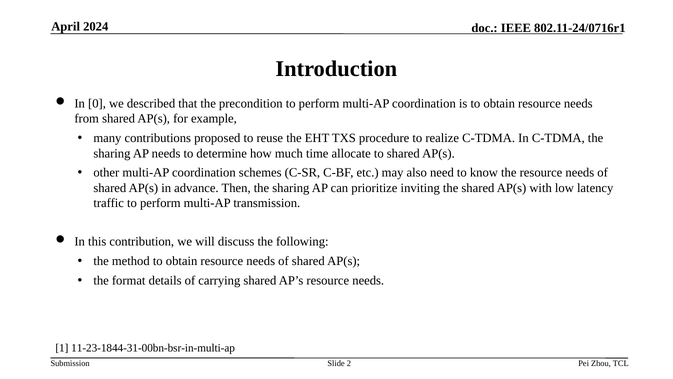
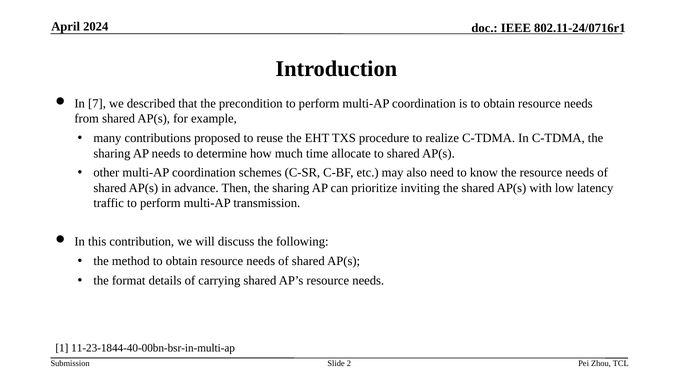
0: 0 -> 7 (97, 104)
11-23-1844-31-00bn-bsr-in-multi-ap: 11-23-1844-31-00bn-bsr-in-multi-ap -> 11-23-1844-40-00bn-bsr-in-multi-ap (153, 348)
